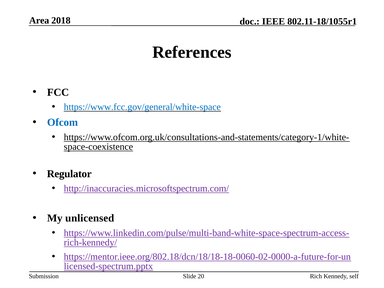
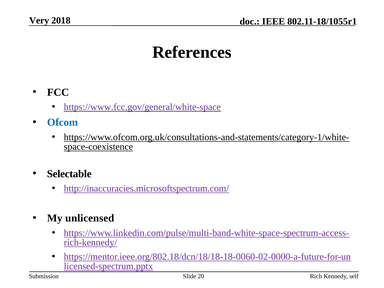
Area: Area -> Very (39, 20)
https://www.fcc.gov/general/white-space colour: blue -> purple (142, 107)
Regulator: Regulator -> Selectable (69, 174)
